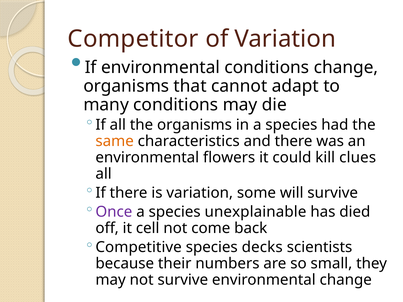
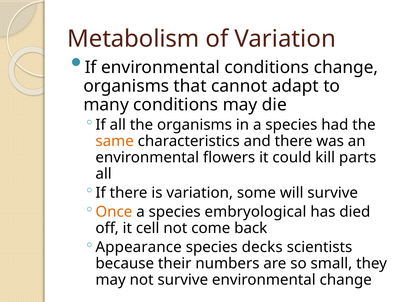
Competitor: Competitor -> Metabolism (133, 39)
clues: clues -> parts (358, 158)
Once colour: purple -> orange (114, 212)
unexplainable: unexplainable -> embryological (255, 212)
Competitive: Competitive -> Appearance (139, 248)
